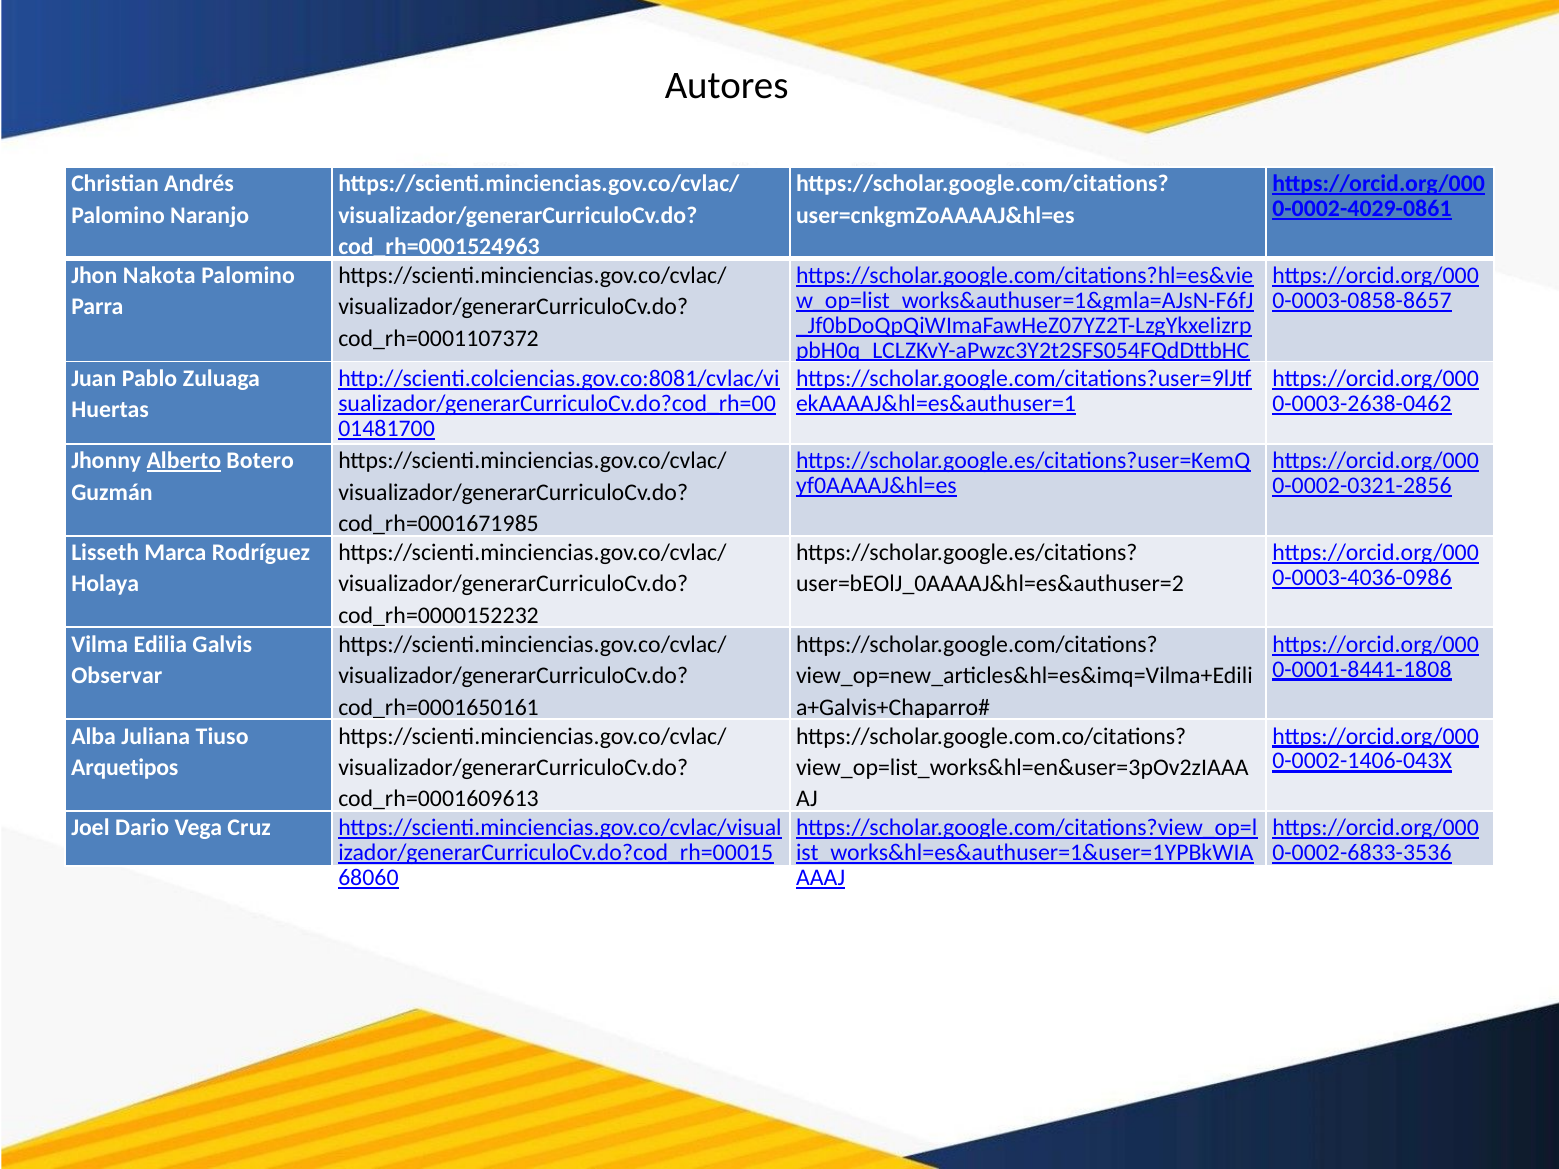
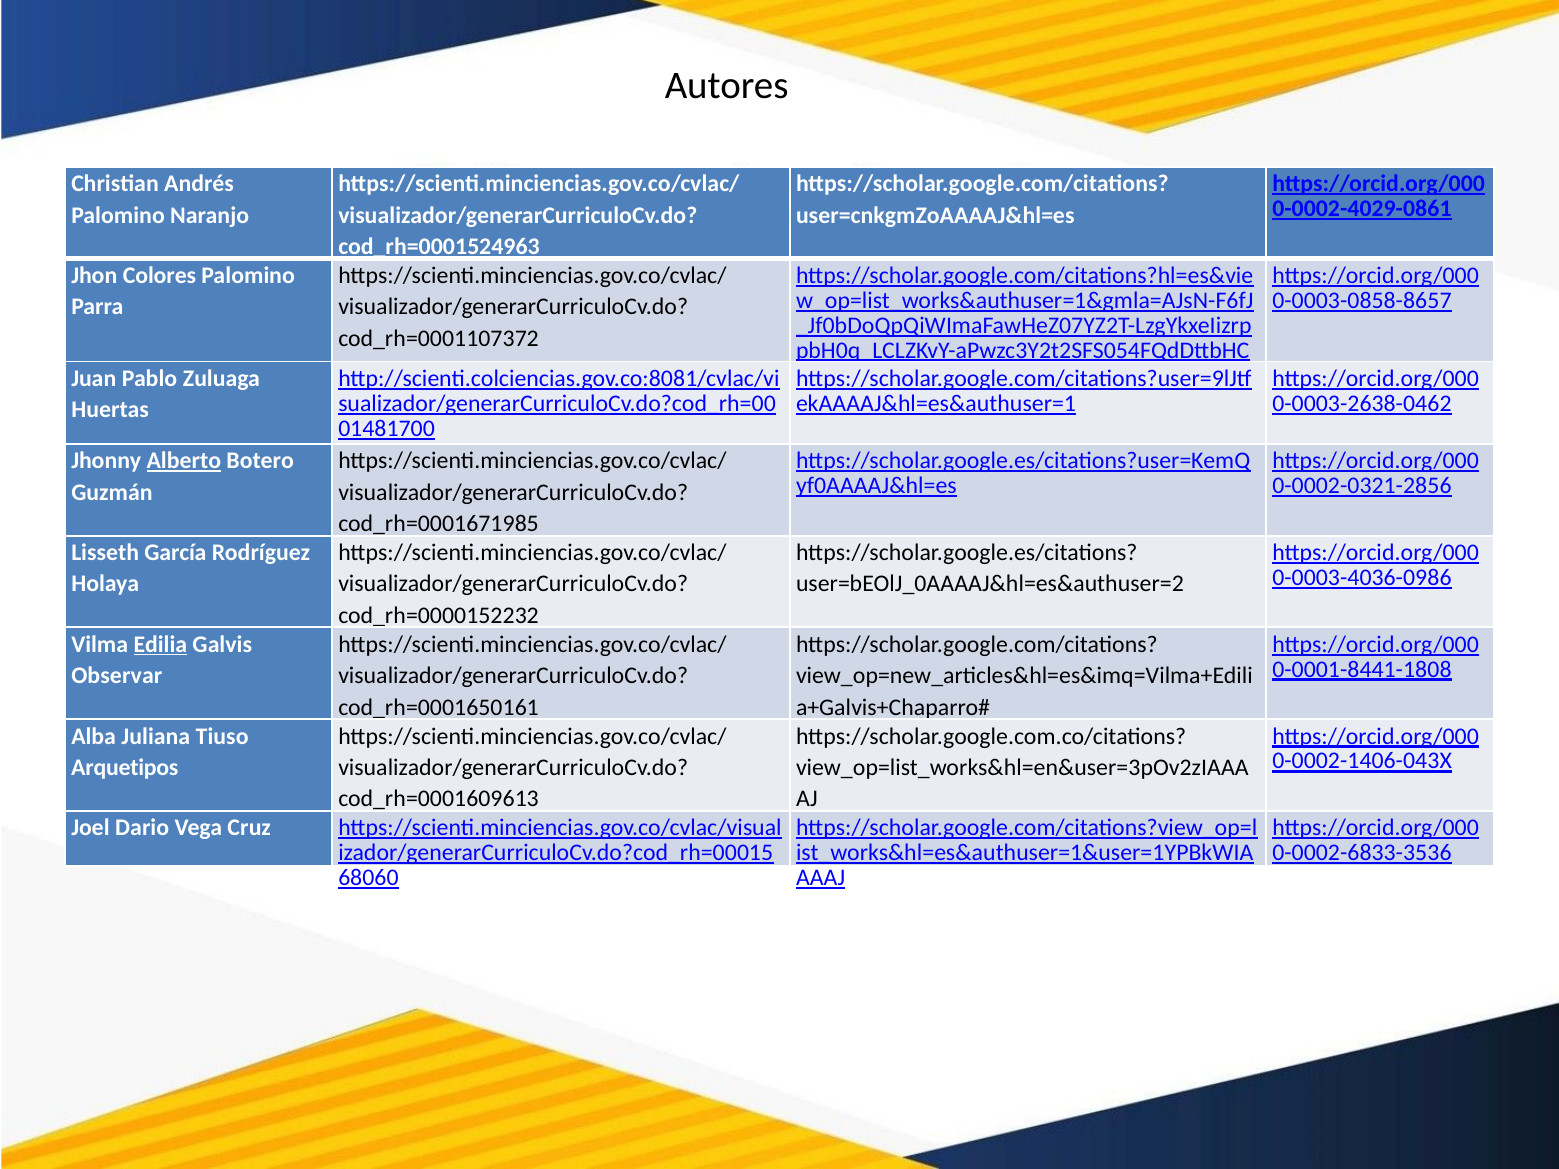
Nakota: Nakota -> Colores (159, 276)
Marca: Marca -> García (175, 553)
Edilia underline: none -> present (160, 645)
